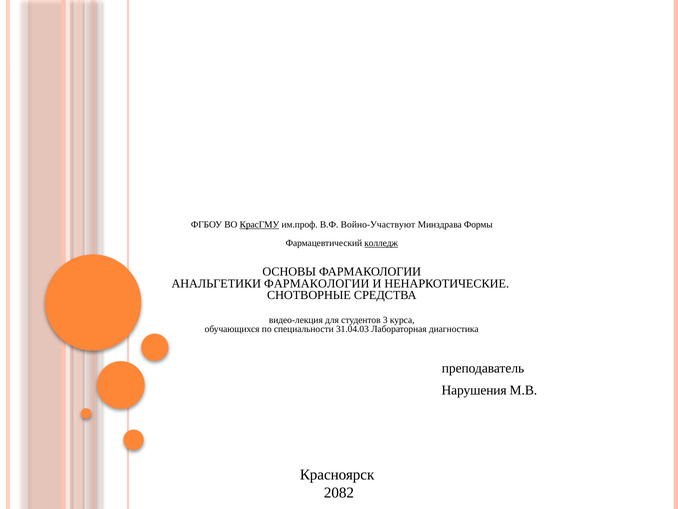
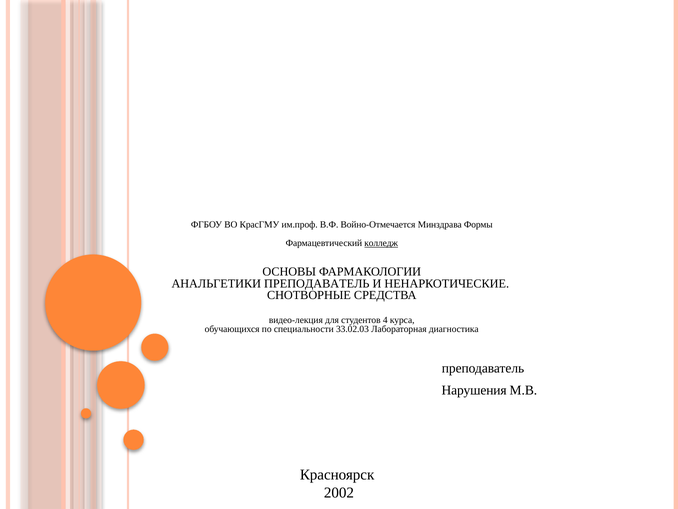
КрасГМУ underline: present -> none (259, 225)
Войно-Участвуют: Войно-Участвуют -> Войно-Отмечается (378, 225)
АНАЛЬГЕТИКИ ФАРМАКОЛОГИИ: ФАРМАКОЛОГИИ -> ПРЕПОДАВАТЕЛЬ (317, 283)
3: 3 -> 4 (385, 320)
31.04.03: 31.04.03 -> 33.02.03 (352, 329)
2082: 2082 -> 2002 (339, 492)
